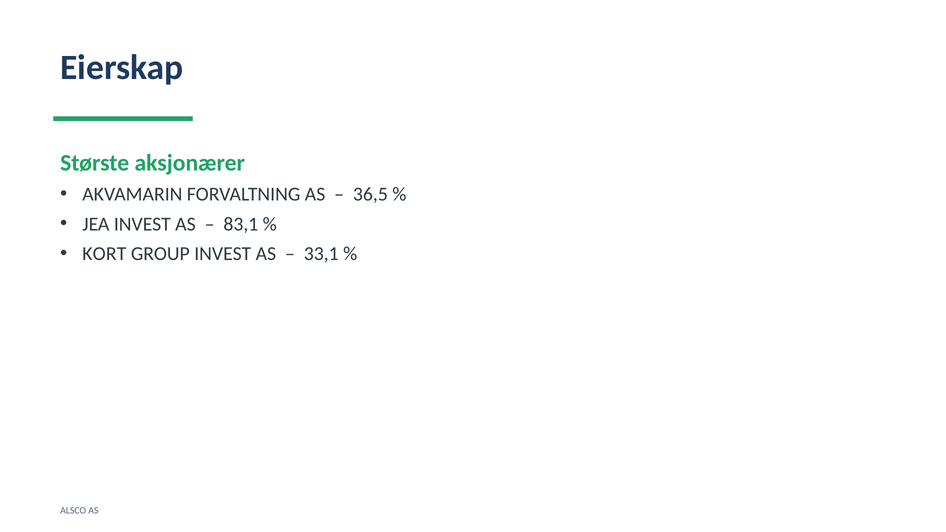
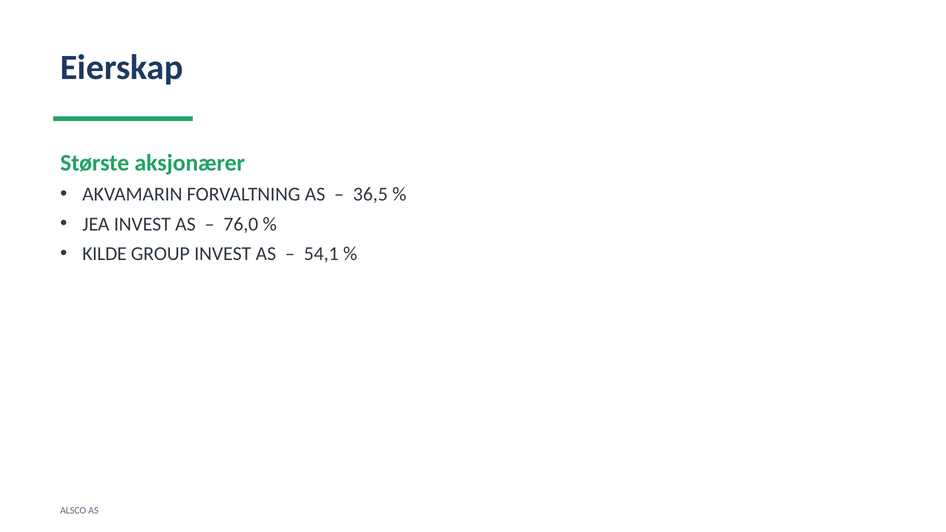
83,1: 83,1 -> 76,0 (241, 224)
KORT: KORT -> KILDE (105, 254)
33,1: 33,1 -> 54,1 (321, 254)
